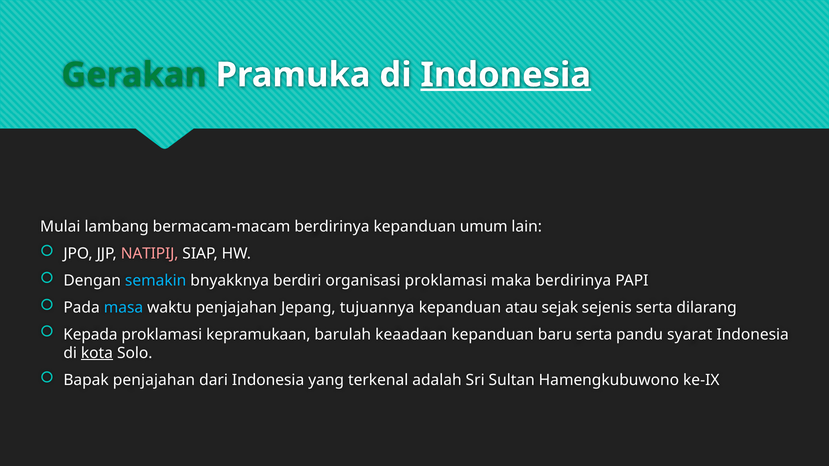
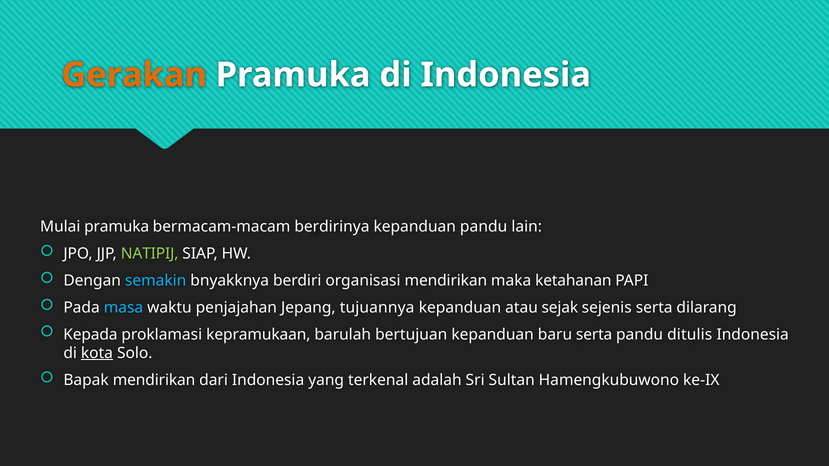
Gerakan colour: green -> orange (134, 75)
Indonesia underline: present -> none (506, 75)
Mulai lambang: lambang -> pramuka (117, 227)
kepanduan umum: umum -> pandu (484, 227)
NATIPIJ colour: pink -> light green (150, 254)
organisasi proklamasi: proklamasi -> mendirikan (446, 281)
maka berdirinya: berdirinya -> ketahanan (573, 281)
keaadaan: keaadaan -> bertujuan (411, 335)
syarat: syarat -> ditulis (690, 335)
Bapak penjajahan: penjajahan -> mendirikan (154, 380)
